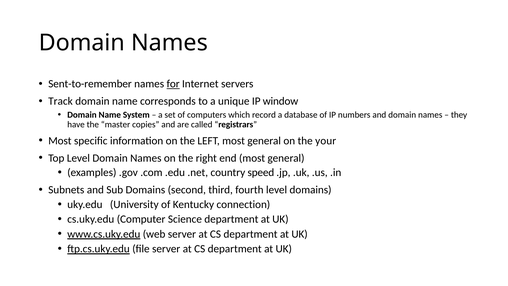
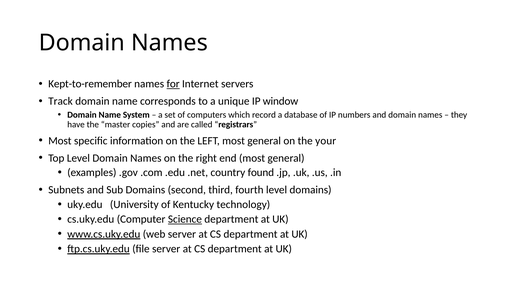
Sent-to-remember: Sent-to-remember -> Kept-to-remember (90, 84)
speed: speed -> found (261, 173)
connection: connection -> technology (243, 204)
Science underline: none -> present (185, 219)
